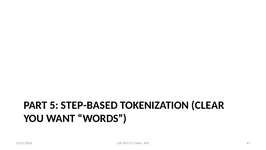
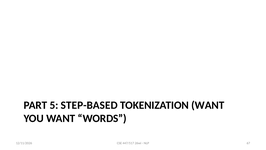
TOKENIZATION CLEAR: CLEAR -> WANT (208, 105)
